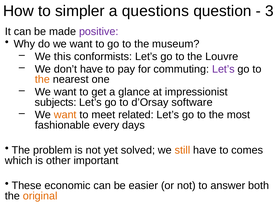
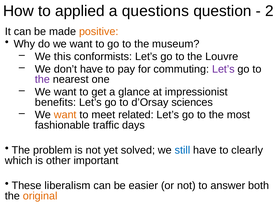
simpler: simpler -> applied (80, 11)
3: 3 -> 2 (269, 11)
positive colour: purple -> orange (99, 31)
the colour: orange -> purple (42, 79)
subjects: subjects -> benefits (56, 102)
software: software -> sciences (192, 102)
every: every -> traffic (106, 125)
still colour: orange -> blue (182, 150)
comes: comes -> clearly (247, 150)
economic: economic -> liberalism (68, 185)
